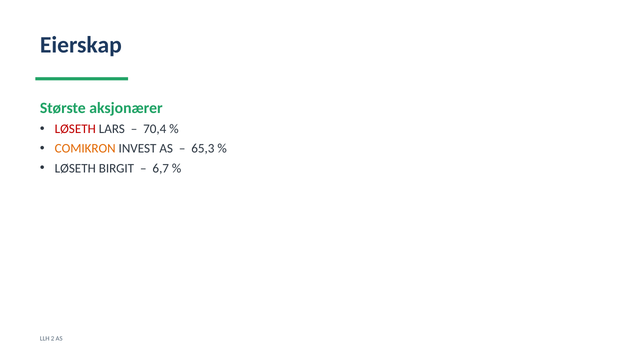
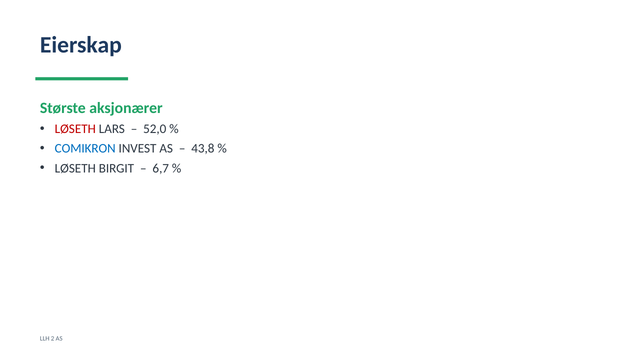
70,4: 70,4 -> 52,0 (155, 129)
COMIKRON colour: orange -> blue (85, 149)
65,3: 65,3 -> 43,8 (203, 149)
